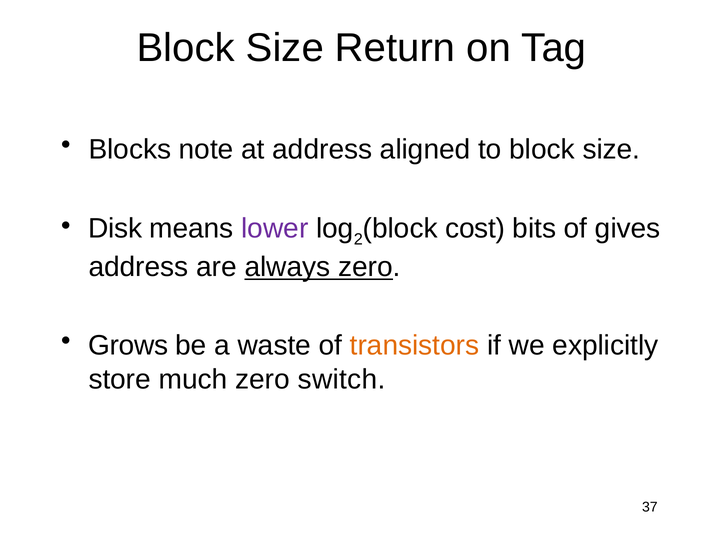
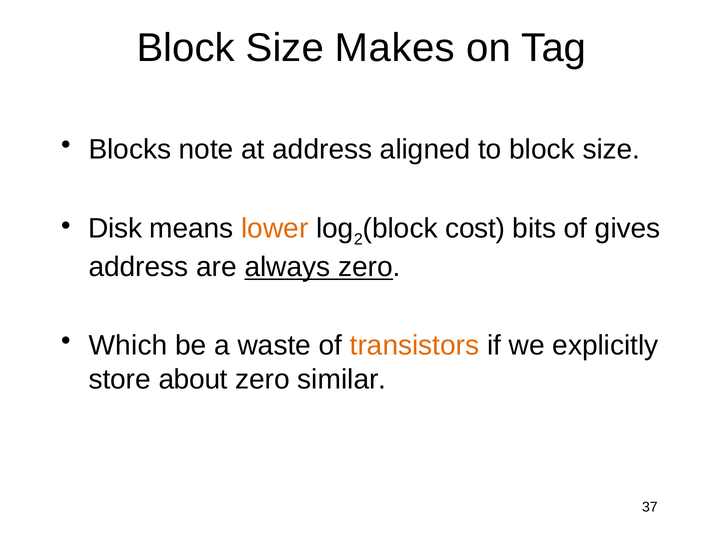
Return: Return -> Makes (395, 48)
lower colour: purple -> orange (275, 229)
Grows: Grows -> Which (128, 346)
much: much -> about (193, 380)
switch: switch -> similar (342, 380)
